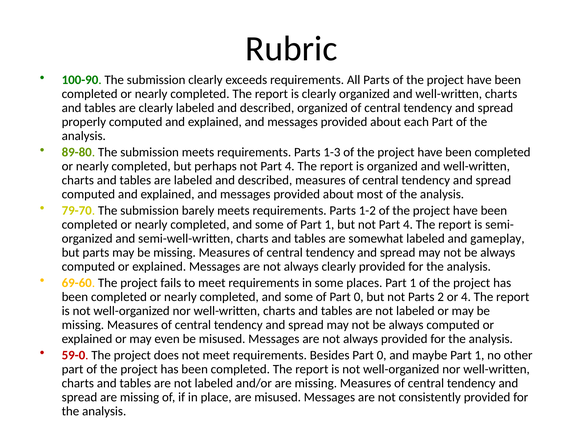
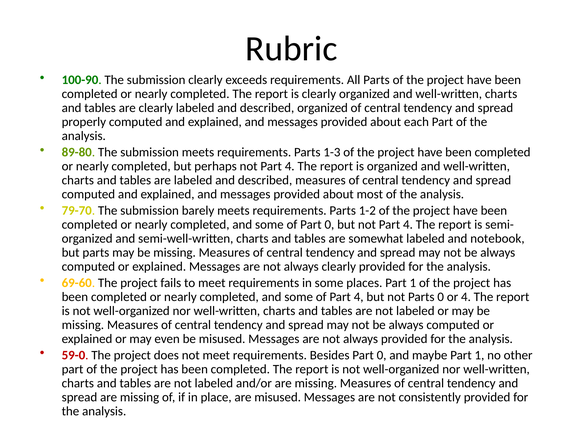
of Part 1: 1 -> 0 (329, 224)
gameplay: gameplay -> notebook (497, 238)
of Part 0: 0 -> 4 (359, 296)
Parts 2: 2 -> 0 (441, 296)
